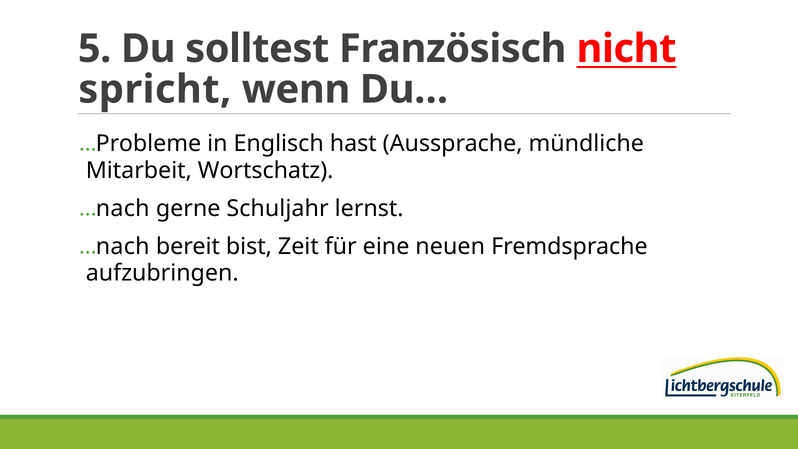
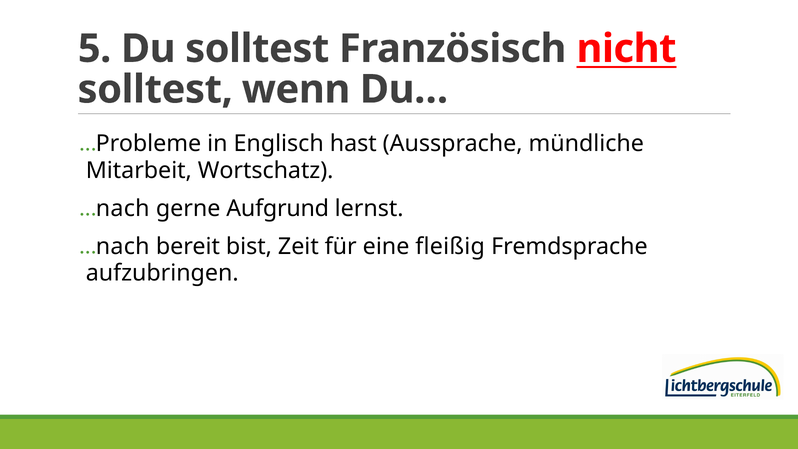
spricht: spricht -> solltest (155, 89)
Schuljahr: Schuljahr -> Aufgrund (278, 208)
neuen: neuen -> fleißig (450, 247)
